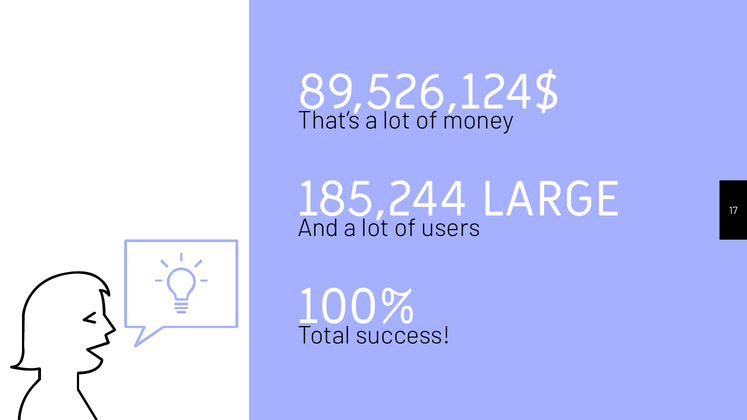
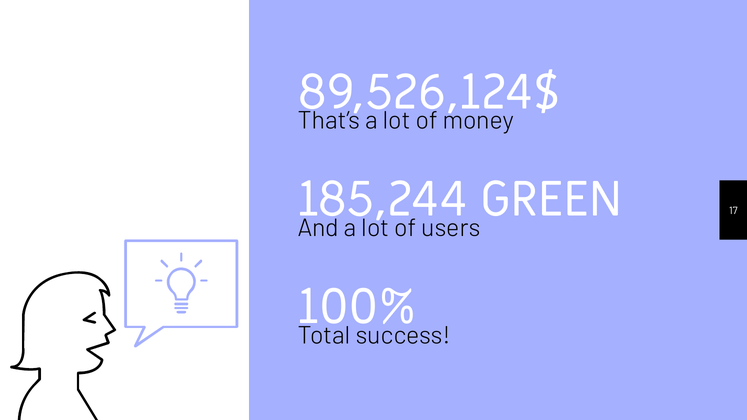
LARGE: LARGE -> GREEN (551, 200)
